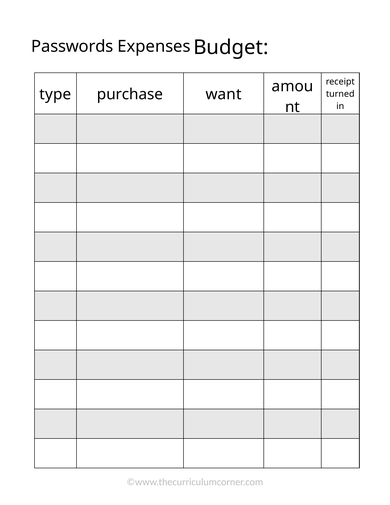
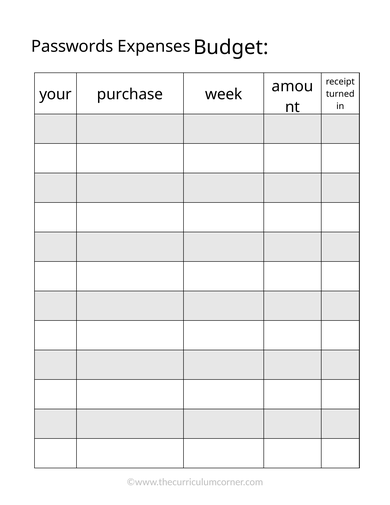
type: type -> your (56, 94)
want: want -> week (224, 94)
